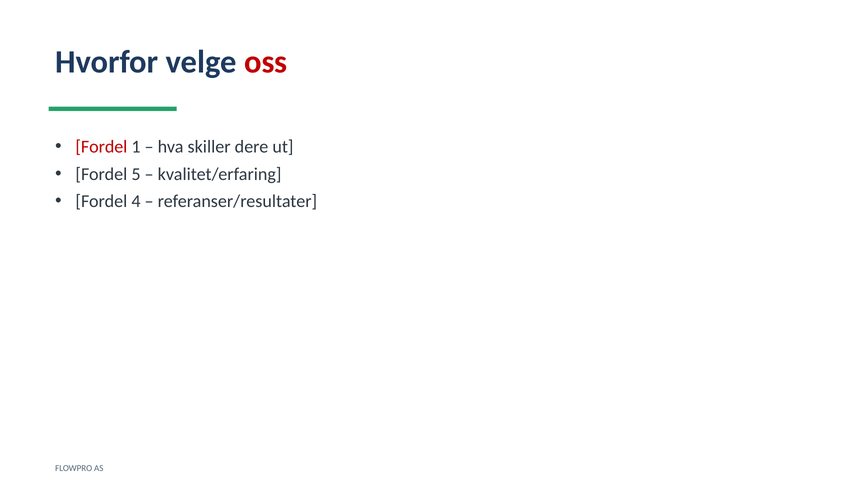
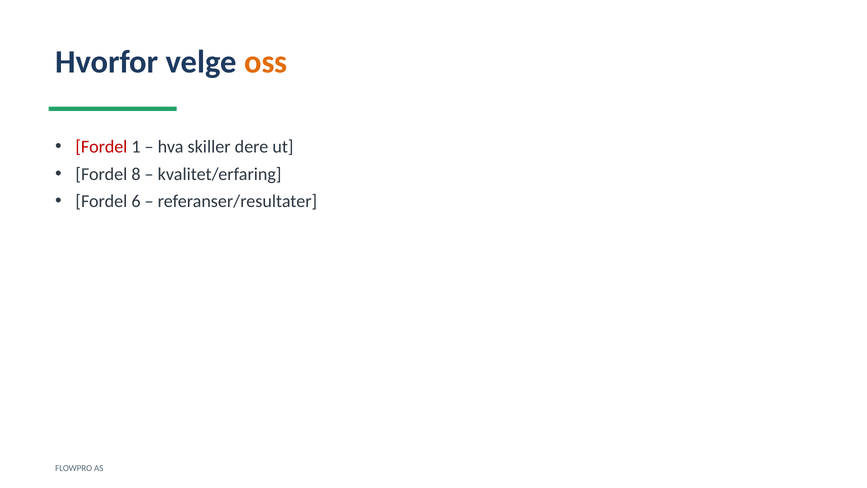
oss colour: red -> orange (266, 62)
5: 5 -> 8 (136, 174)
4: 4 -> 6 (136, 201)
